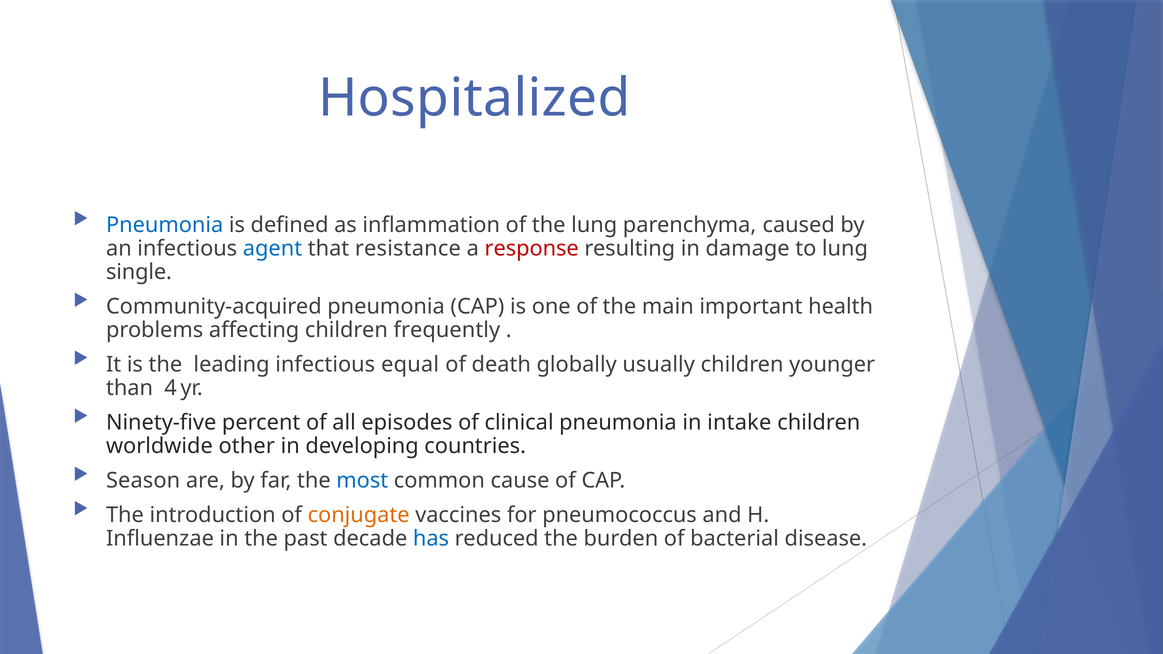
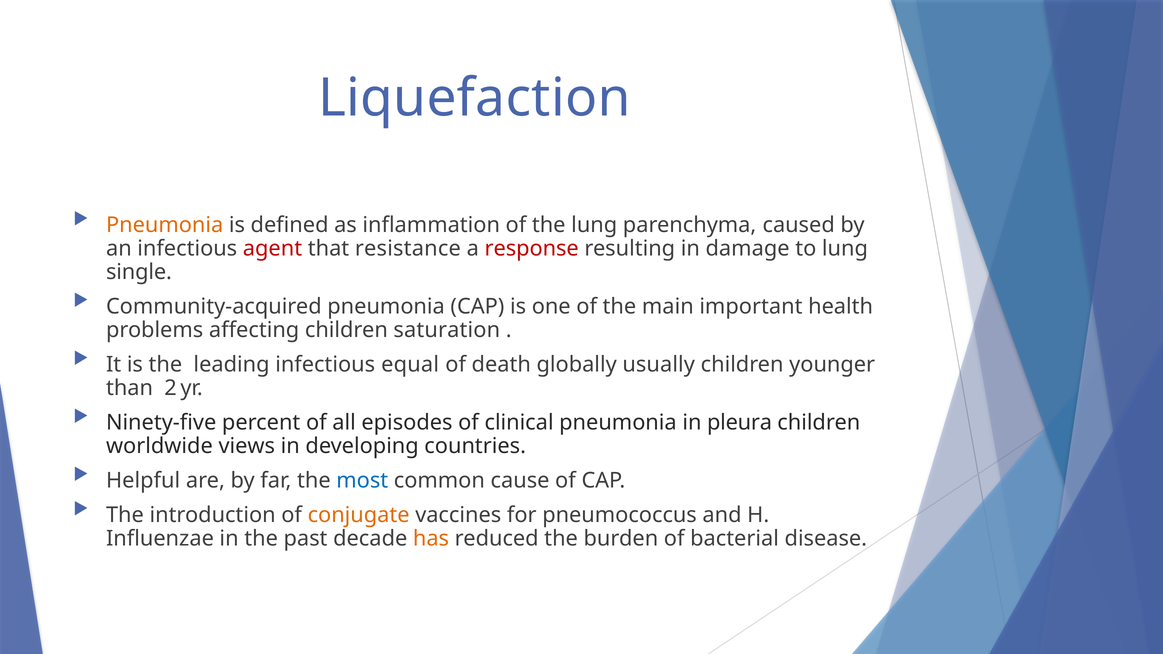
Hospitalized: Hospitalized -> Liquefaction (474, 98)
Pneumonia colour: blue -> orange (165, 225)
agent colour: blue -> red (272, 249)
frequently: frequently -> saturation (447, 330)
4: 4 -> 2 (171, 388)
intake: intake -> pleura (740, 423)
other: other -> views (247, 446)
Season: Season -> Helpful (143, 481)
has colour: blue -> orange (431, 539)
